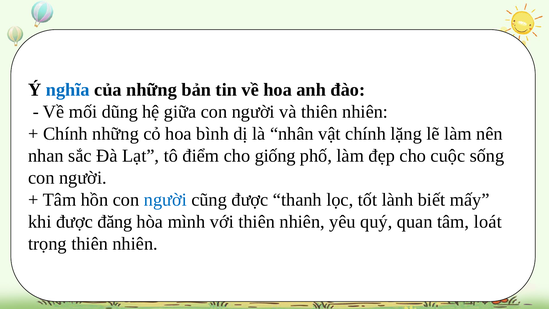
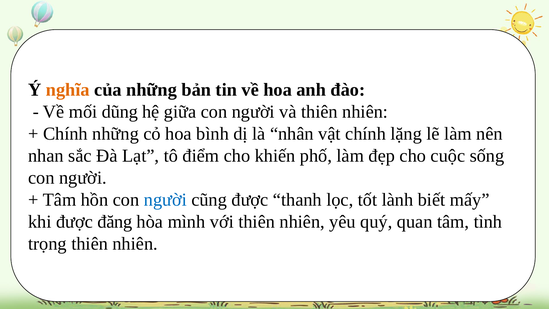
nghĩa colour: blue -> orange (68, 90)
giống: giống -> khiến (275, 156)
loát: loát -> tình (488, 222)
